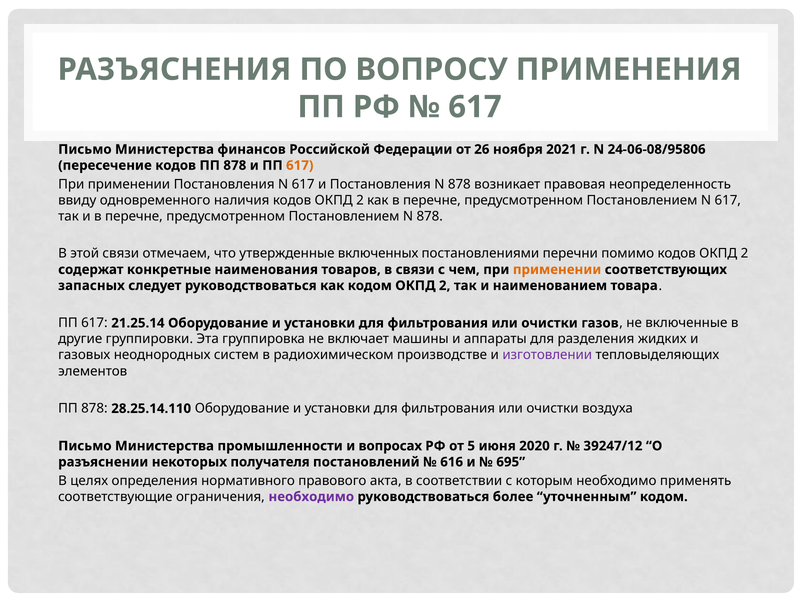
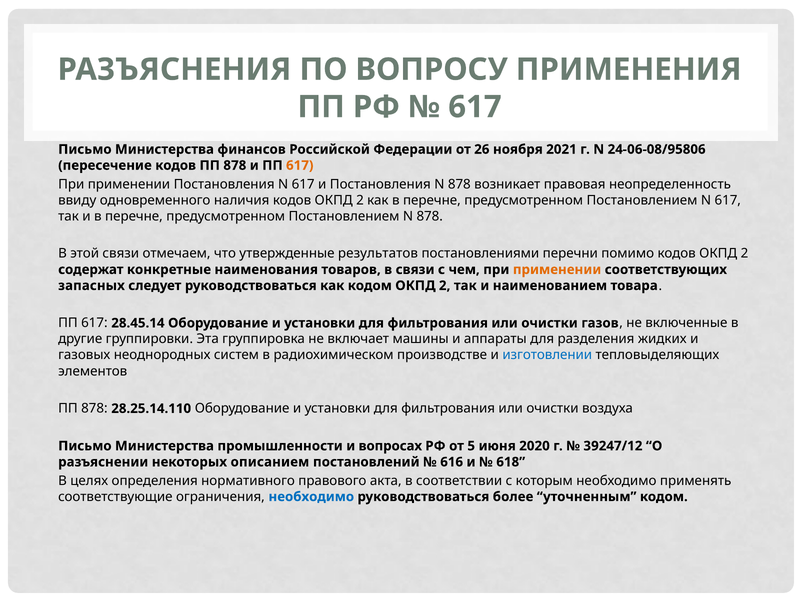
включенных: включенных -> результатов (378, 254)
21.25.14: 21.25.14 -> 28.45.14 (138, 323)
изготовлении colour: purple -> blue (547, 355)
получателя: получателя -> описанием (270, 462)
695: 695 -> 618 (511, 462)
необходимо colour: purple -> blue (311, 497)
